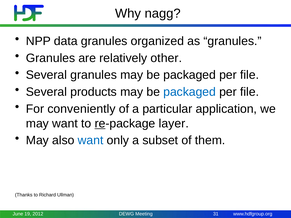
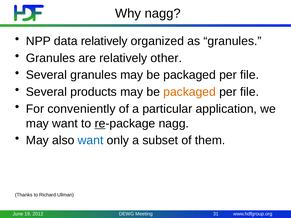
data granules: granules -> relatively (104, 41)
packaged colour: blue -> orange (190, 92)
re-package layer: layer -> nagg (174, 124)
